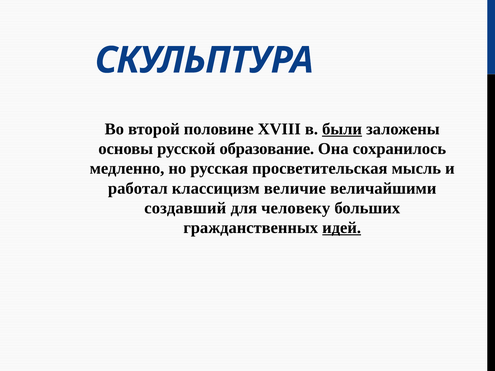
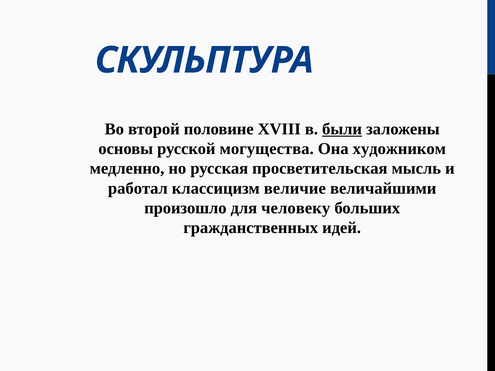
образование: образование -> могущества (267, 149)
сохранилось: сохранилось -> художником (399, 149)
создавший: создавший -> произошло (185, 208)
идей underline: present -> none (342, 228)
